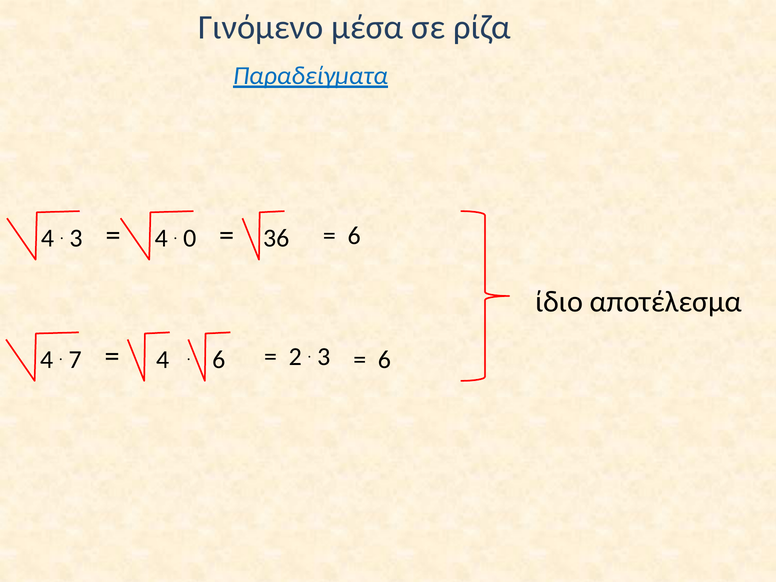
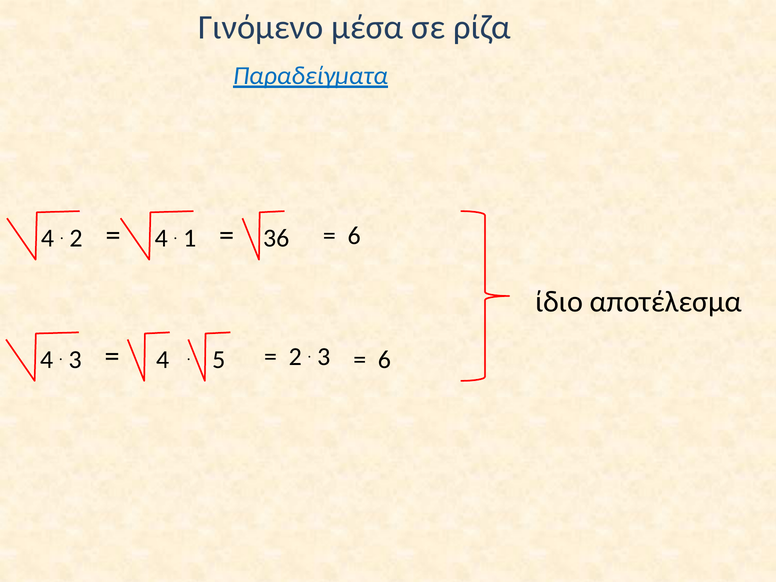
3: 3 -> 2 (76, 238)
0: 0 -> 1 (190, 238)
7: 7 -> 3 (75, 360)
6: 6 -> 5 (219, 360)
